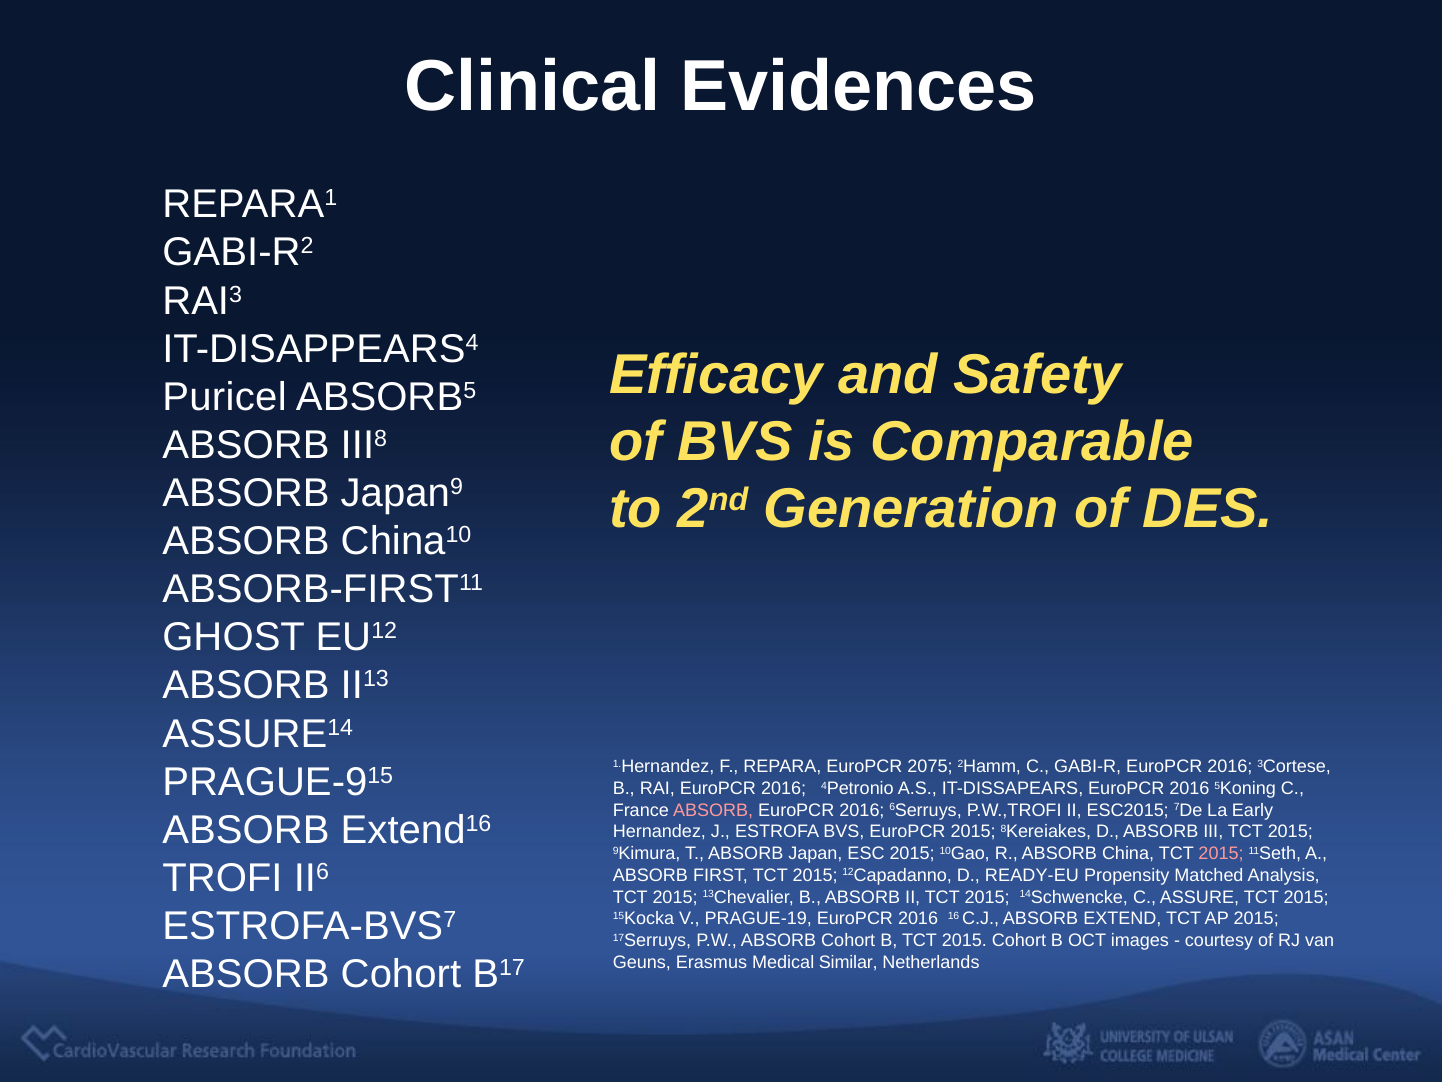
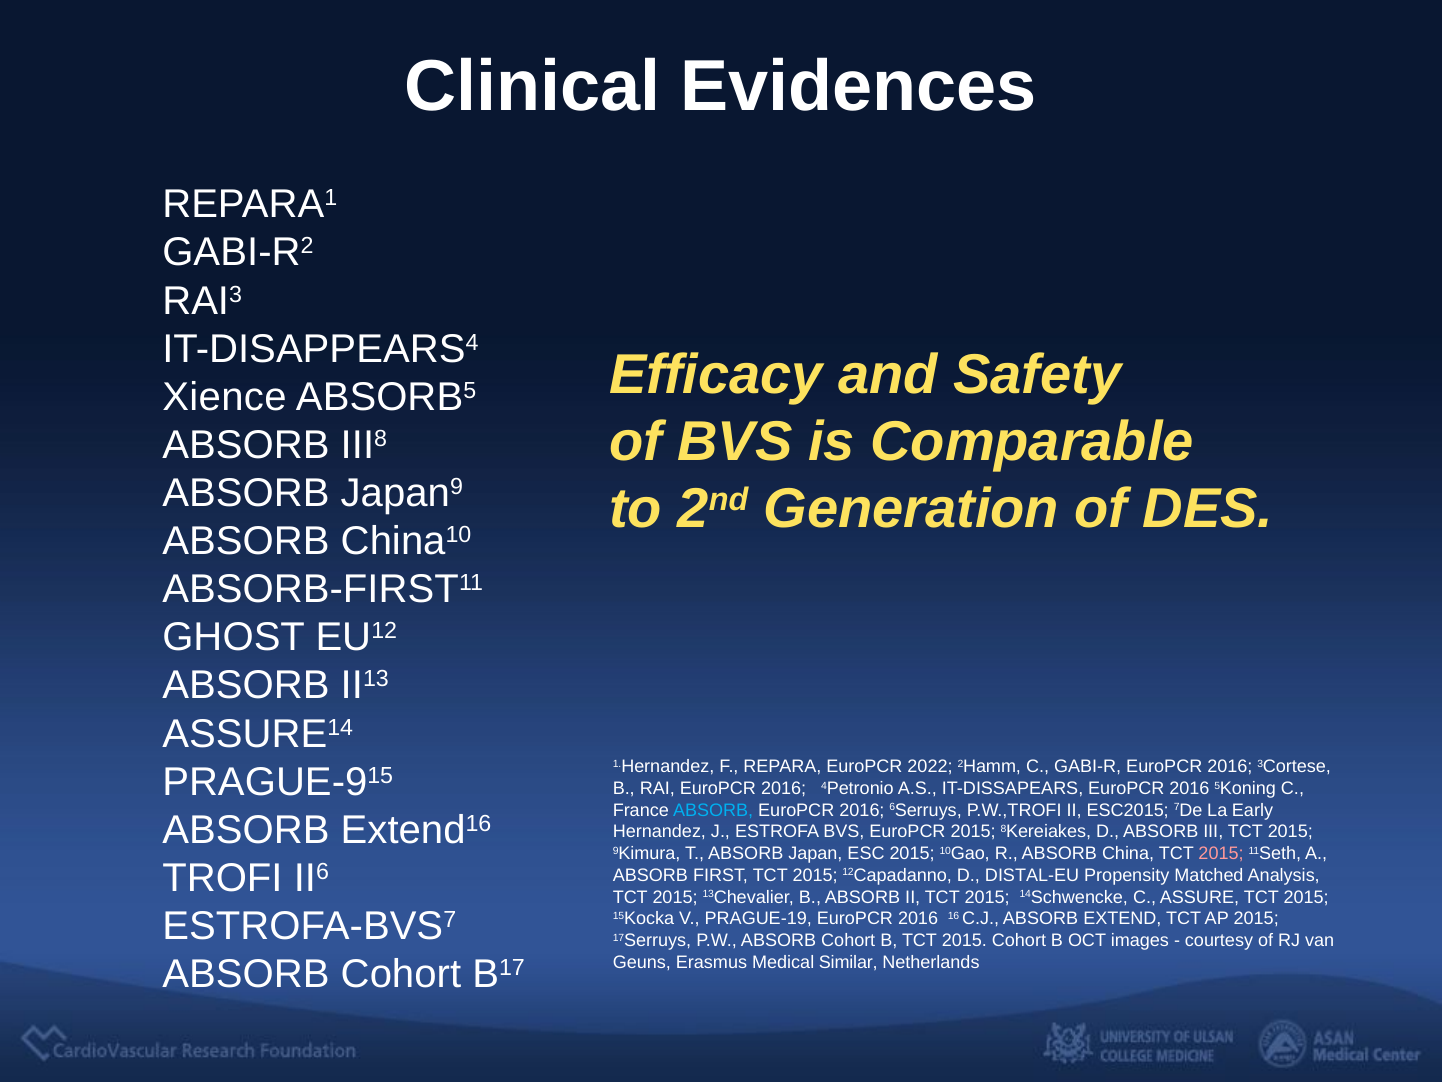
Puricel: Puricel -> Xience (225, 397)
2075: 2075 -> 2022 (930, 767)
ABSORB colour: pink -> light blue (713, 810)
READY-EU: READY-EU -> DISTAL-EU (1032, 875)
